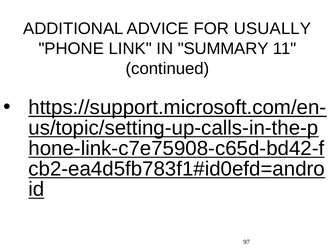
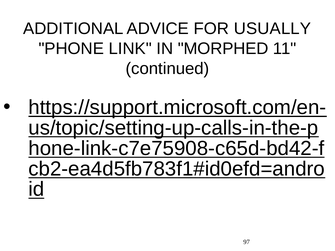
SUMMARY: SUMMARY -> MORPHED (223, 49)
